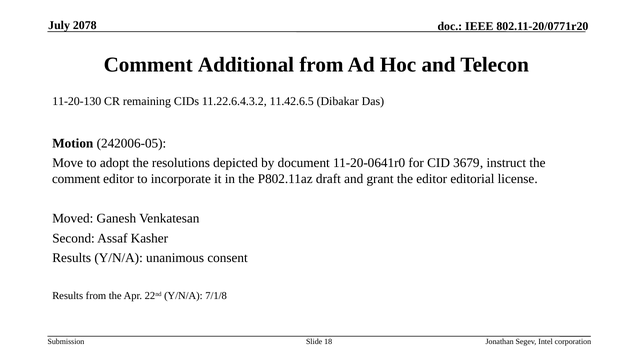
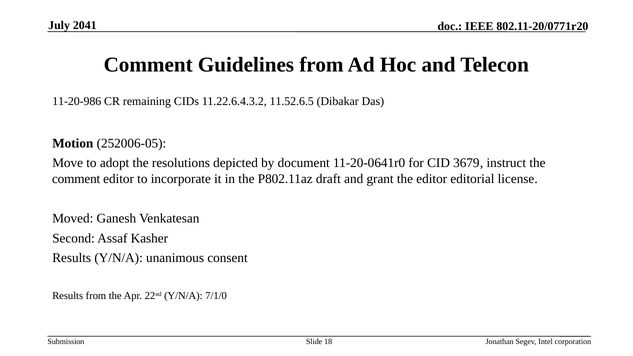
2078: 2078 -> 2041 (85, 25)
Additional: Additional -> Guidelines (246, 65)
11-20-130: 11-20-130 -> 11-20-986 (77, 101)
11.42.6.5: 11.42.6.5 -> 11.52.6.5 (292, 101)
242006-05: 242006-05 -> 252006-05 (131, 143)
7/1/8: 7/1/8 -> 7/1/0 (216, 296)
